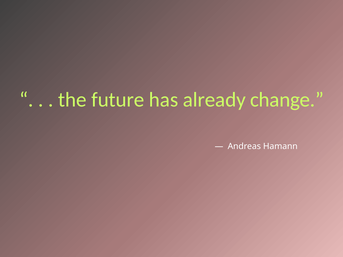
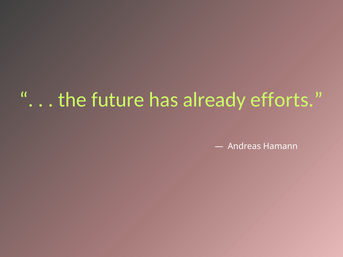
change: change -> efforts (287, 100)
